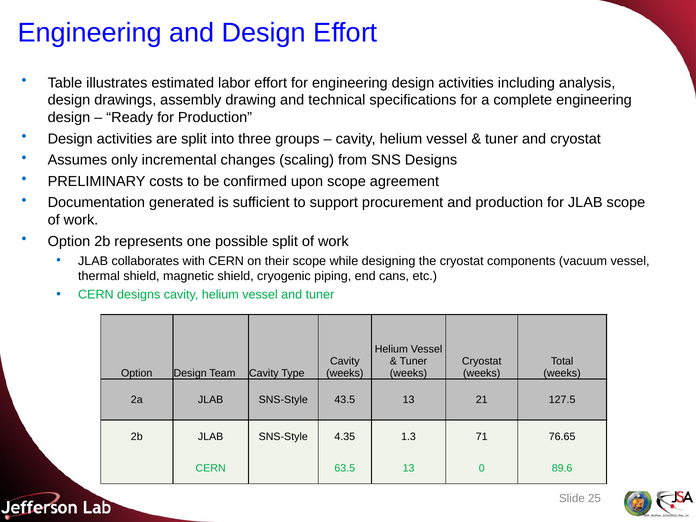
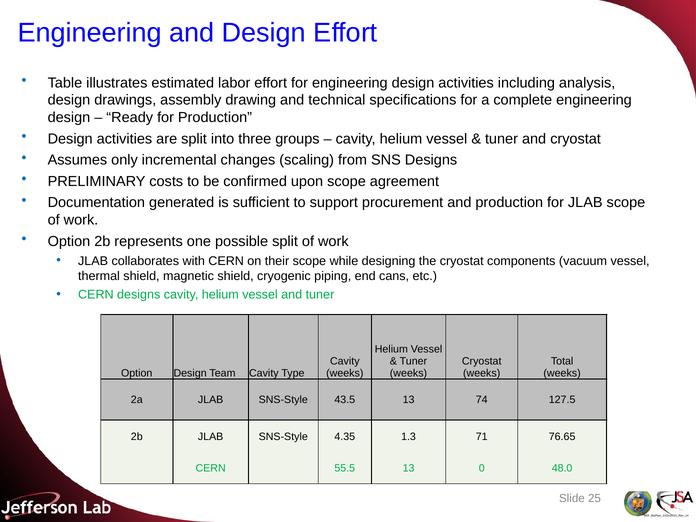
21: 21 -> 74 (482, 400)
63.5: 63.5 -> 55.5 (345, 468)
89.6: 89.6 -> 48.0 (562, 468)
